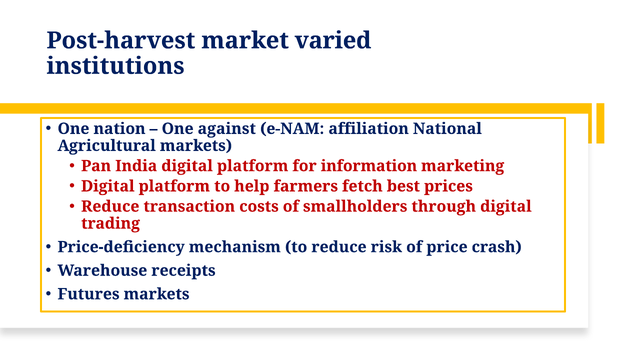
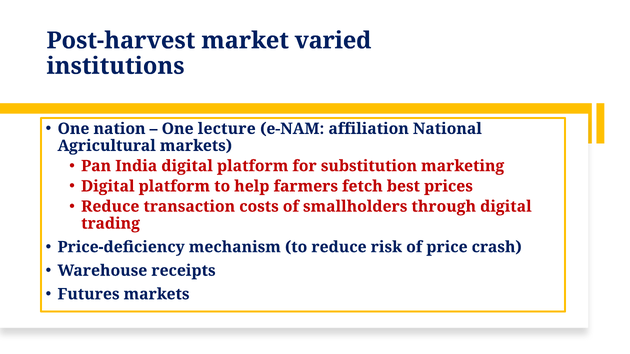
against: against -> lecture (227, 129)
information: information -> substitution (369, 166)
